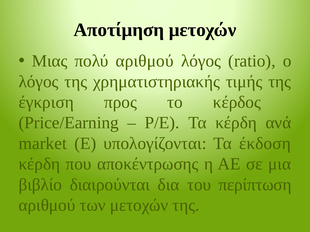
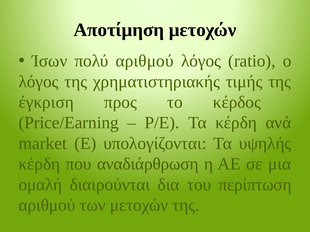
Μιας: Μιας -> Ίσων (50, 61)
έκδοση: έκδοση -> υψηλής (265, 144)
αποκέντρωσης: αποκέντρωσης -> αναδιάρθρωση (148, 164)
βιβλίο: βιβλίο -> ομαλή (40, 185)
